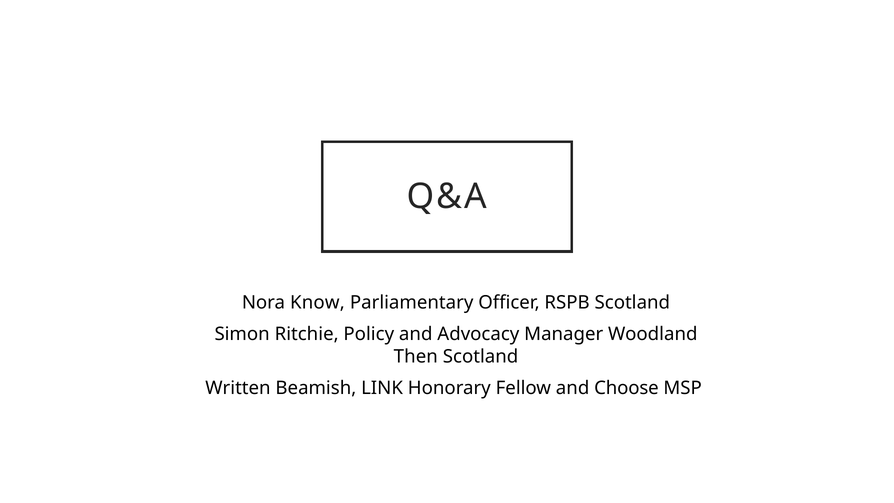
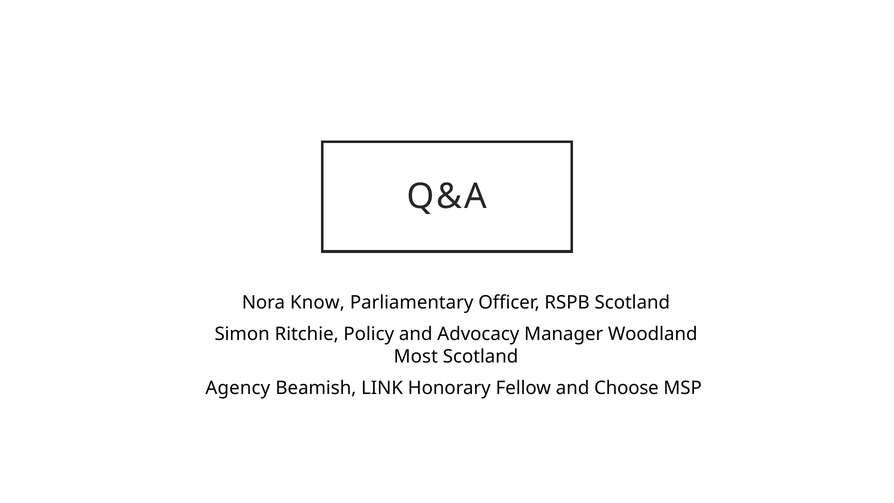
Then: Then -> Most (416, 356)
Written: Written -> Agency (238, 388)
